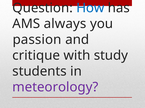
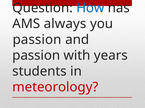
critique: critique -> passion (36, 56)
study: study -> years (111, 56)
meteorology colour: purple -> red (55, 88)
